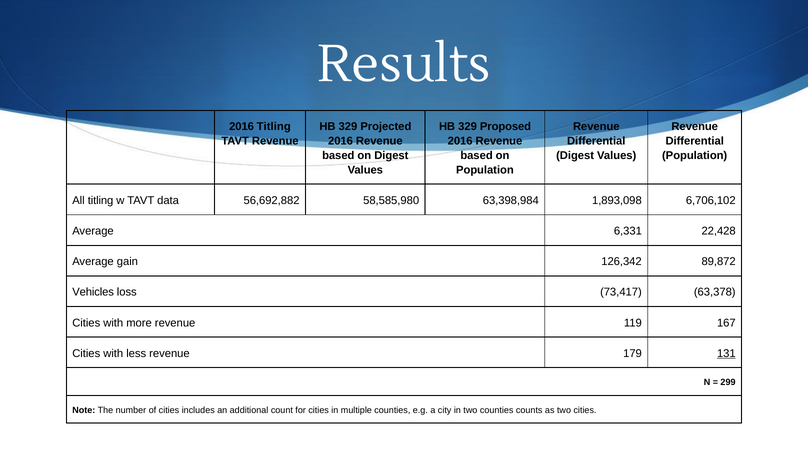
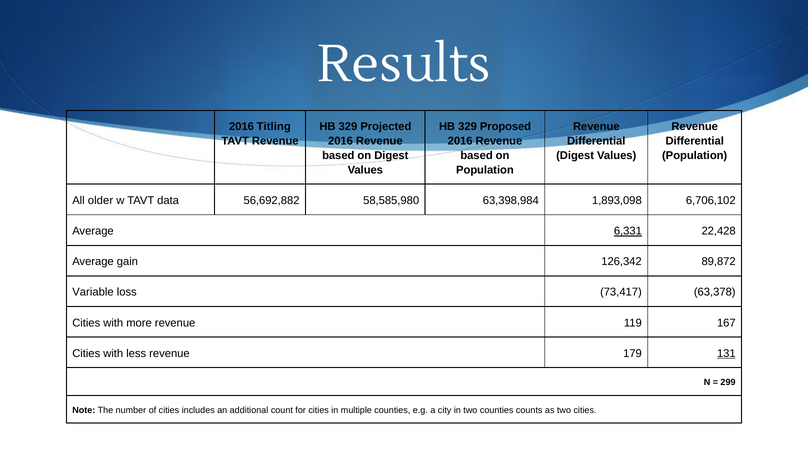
All titling: titling -> older (100, 200)
6,331 underline: none -> present (628, 231)
Vehicles: Vehicles -> Variable (93, 292)
